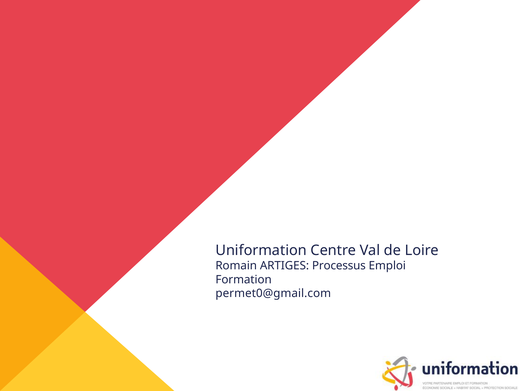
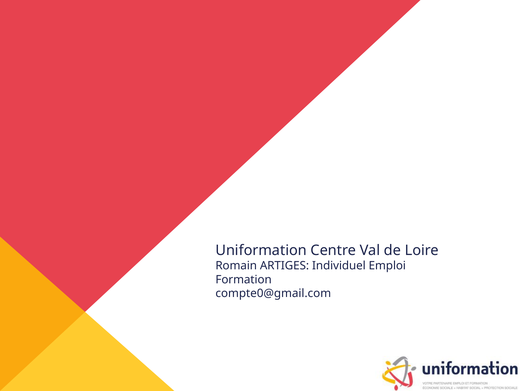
Processus: Processus -> Individuel (339, 266)
permet0@gmail.com: permet0@gmail.com -> compte0@gmail.com (273, 293)
